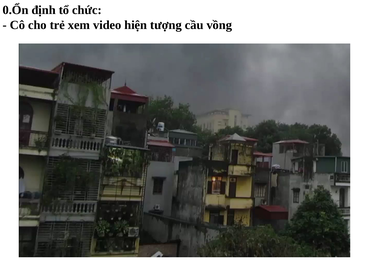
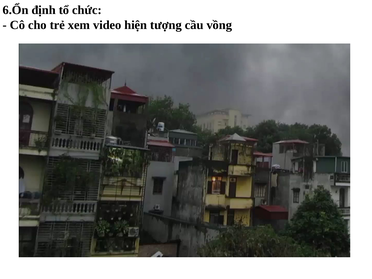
0.Ổn: 0.Ổn -> 6.Ổn (16, 10)
